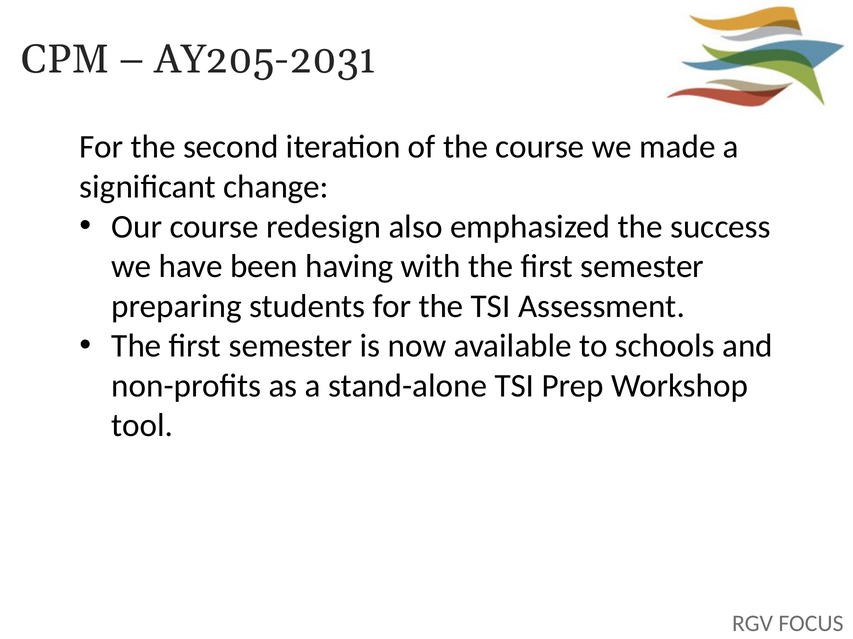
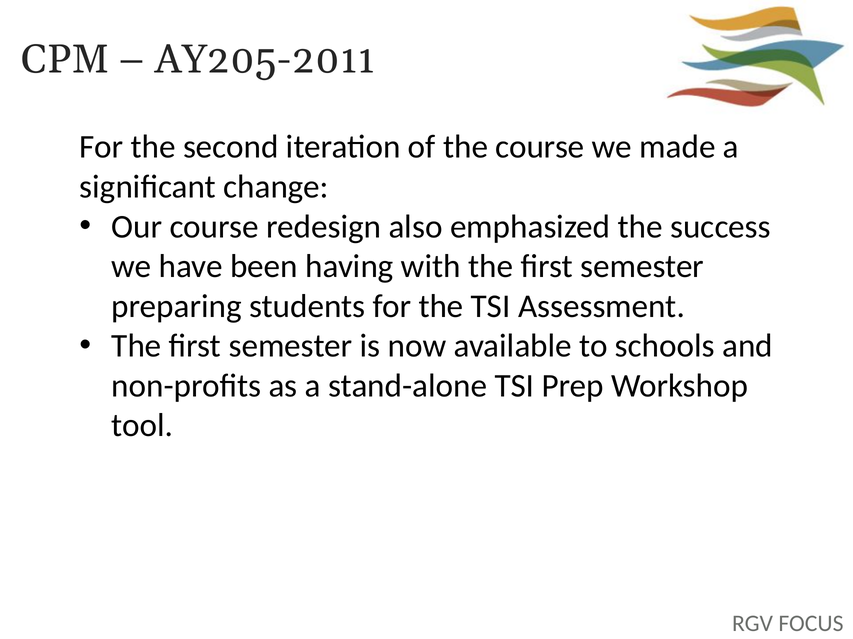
AY205-2031: AY205-2031 -> AY205-2011 (265, 60)
